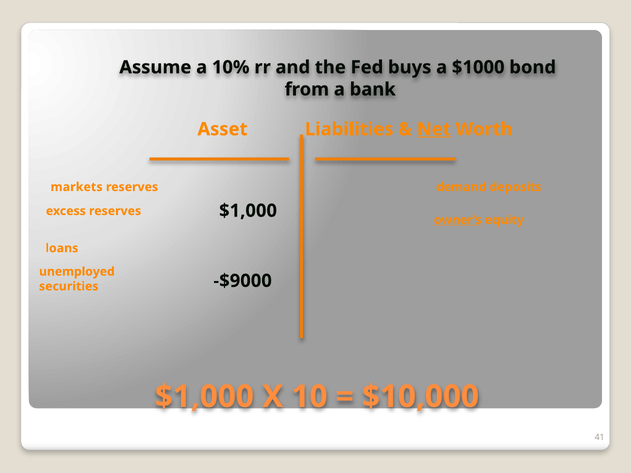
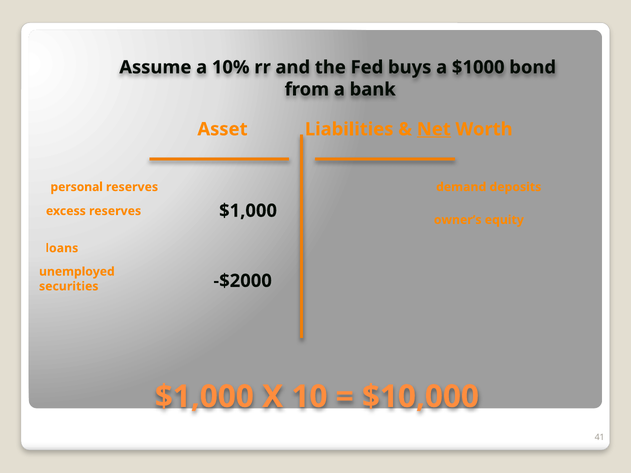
markets: markets -> personal (77, 187)
owner’s underline: present -> none (458, 220)
-$9000: -$9000 -> -$2000 (243, 281)
